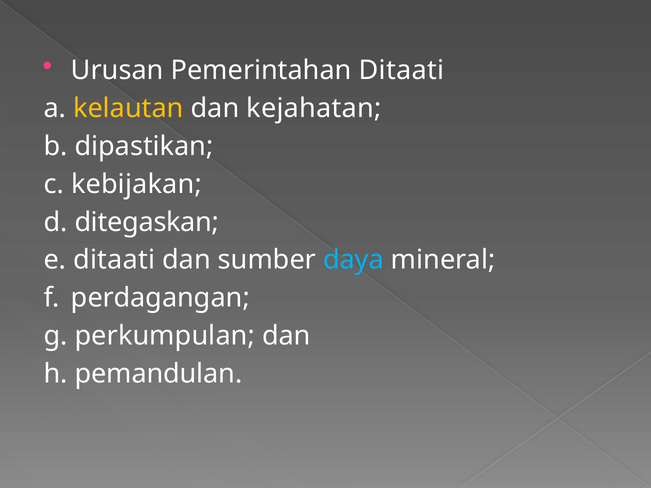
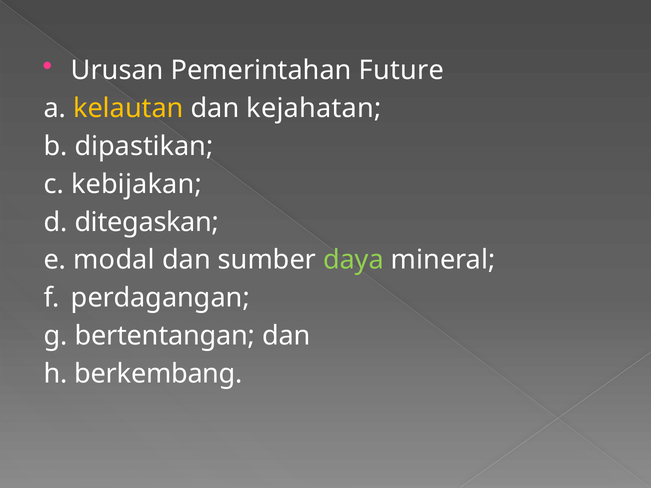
Pemerintahan Ditaati: Ditaati -> Future (402, 70)
e ditaati: ditaati -> modal (114, 260)
daya colour: light blue -> light green (354, 260)
perkumpulan: perkumpulan -> bertentangan (165, 336)
pemandulan: pemandulan -> berkembang (159, 374)
